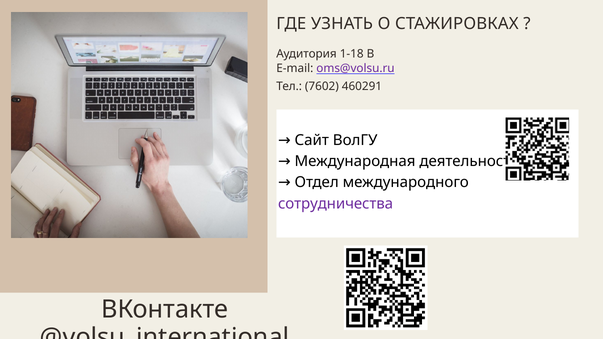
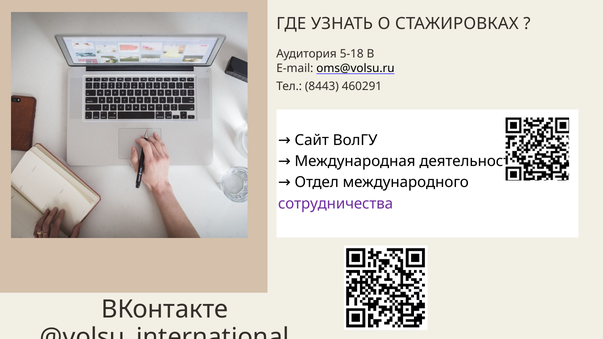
1-18: 1-18 -> 5-18 (352, 54)
oms@volsu.ru colour: purple -> black (355, 68)
7602: 7602 -> 8443 (322, 87)
